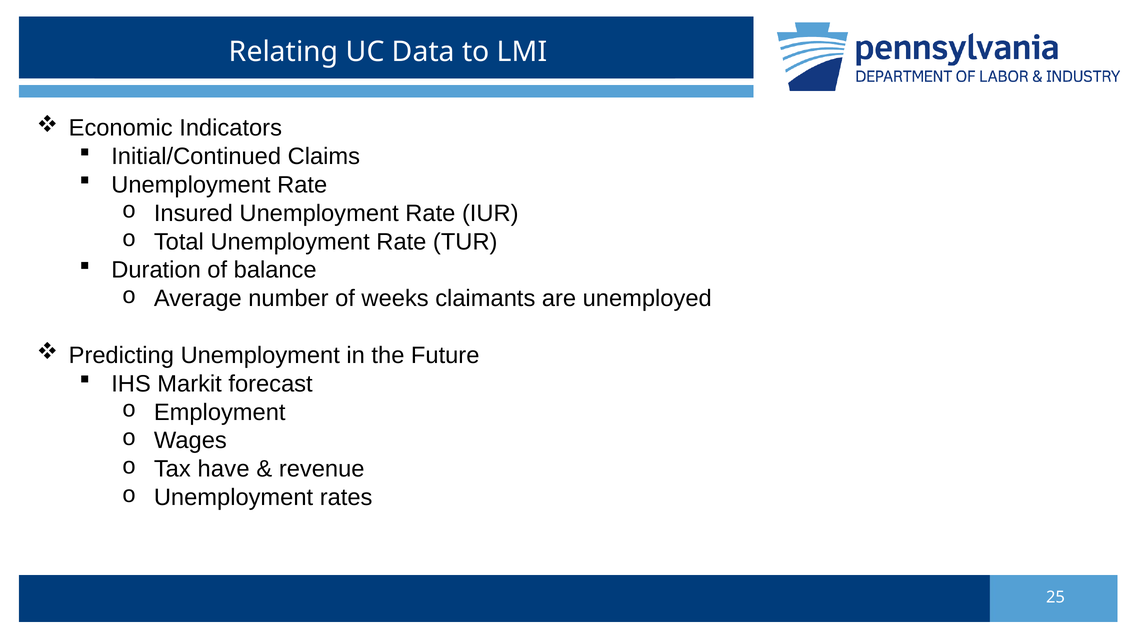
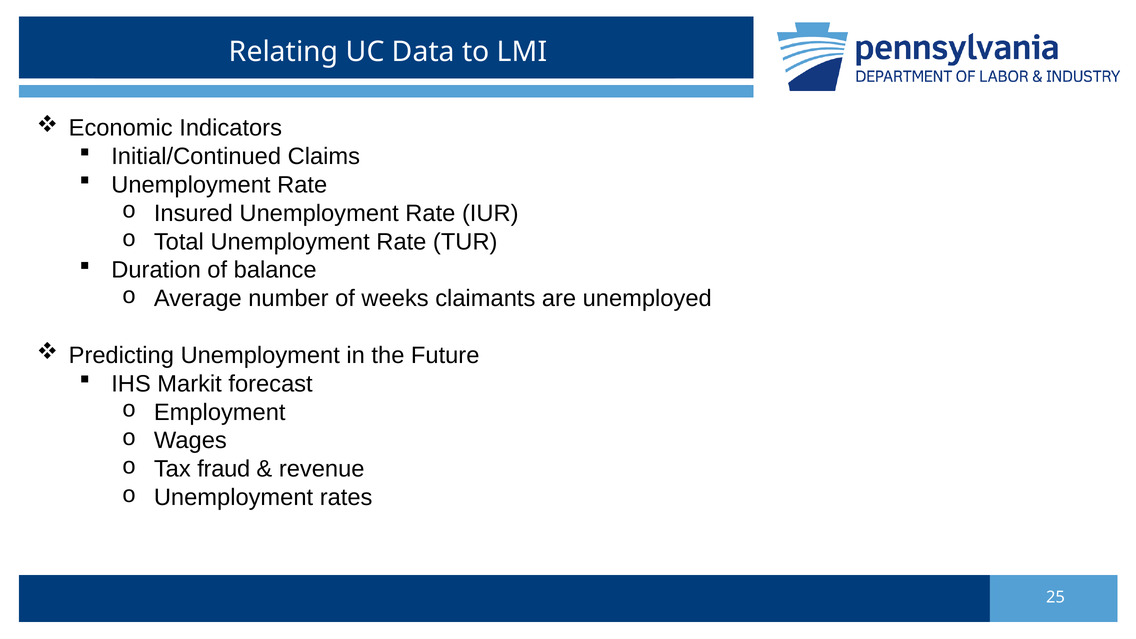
have: have -> fraud (224, 469)
